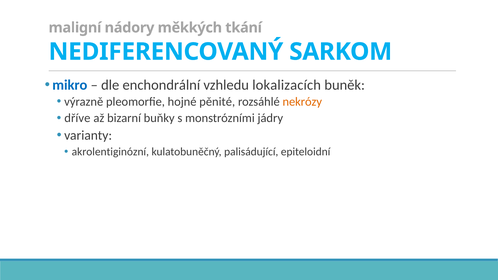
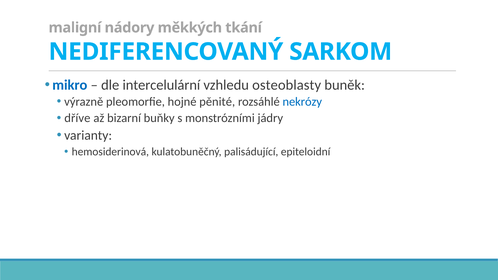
enchondrální: enchondrální -> intercelulární (161, 85)
lokalizacích: lokalizacích -> osteoblasty (287, 85)
nekrózy colour: orange -> blue (302, 102)
akrolentiginózní: akrolentiginózní -> hemosiderinová (110, 152)
